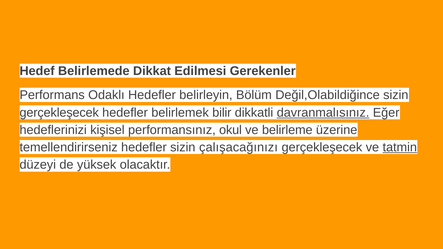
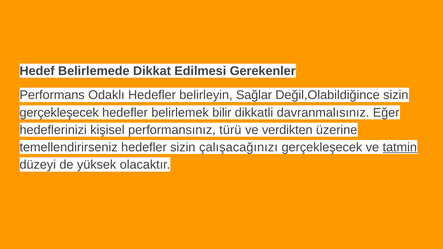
Bölüm: Bölüm -> Sağlar (254, 95)
davranmalısınız underline: present -> none (323, 113)
okul: okul -> türü (230, 130)
belirleme: belirleme -> verdikten (287, 130)
